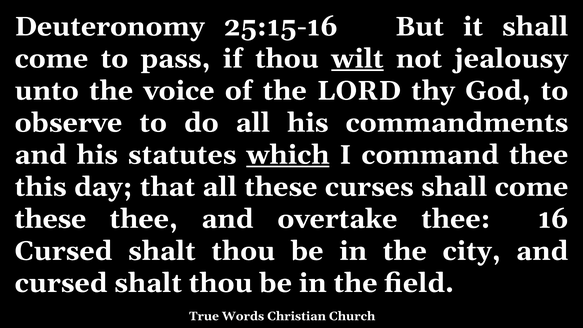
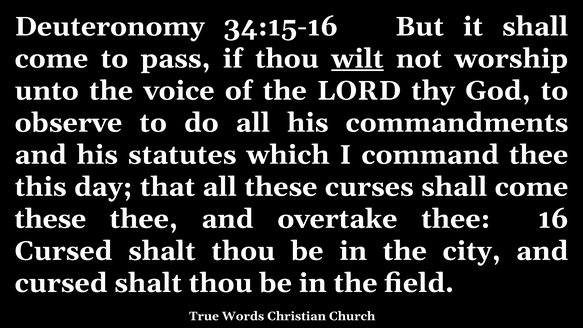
25:15-16: 25:15-16 -> 34:15-16 (281, 27)
jealousy: jealousy -> worship (511, 59)
which underline: present -> none (288, 155)
